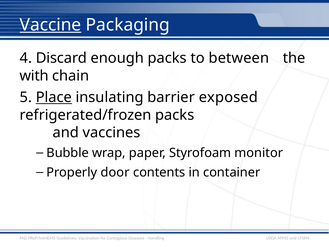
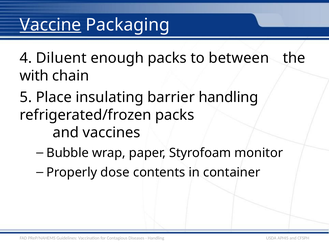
Discard: Discard -> Diluent (61, 58)
Place underline: present -> none (54, 97)
barrier exposed: exposed -> handling (228, 97)
door: door -> dose (115, 172)
